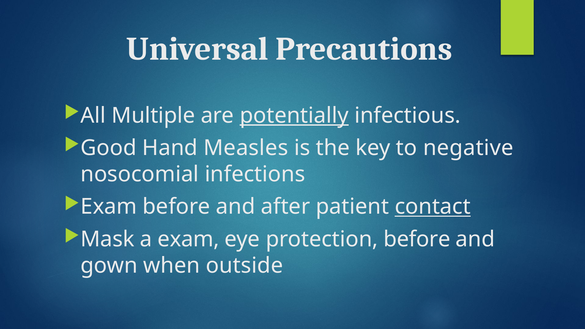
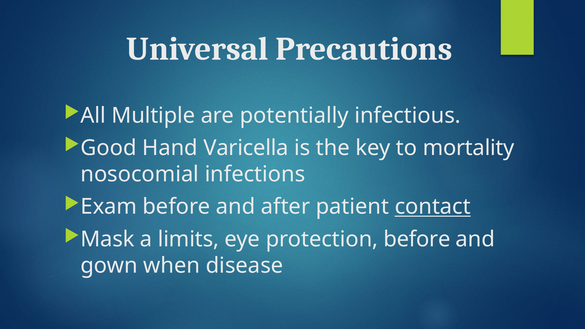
potentially underline: present -> none (294, 116)
Measles: Measles -> Varicella (246, 148)
negative: negative -> mortality (469, 148)
a exam: exam -> limits (188, 239)
outside: outside -> disease (245, 266)
